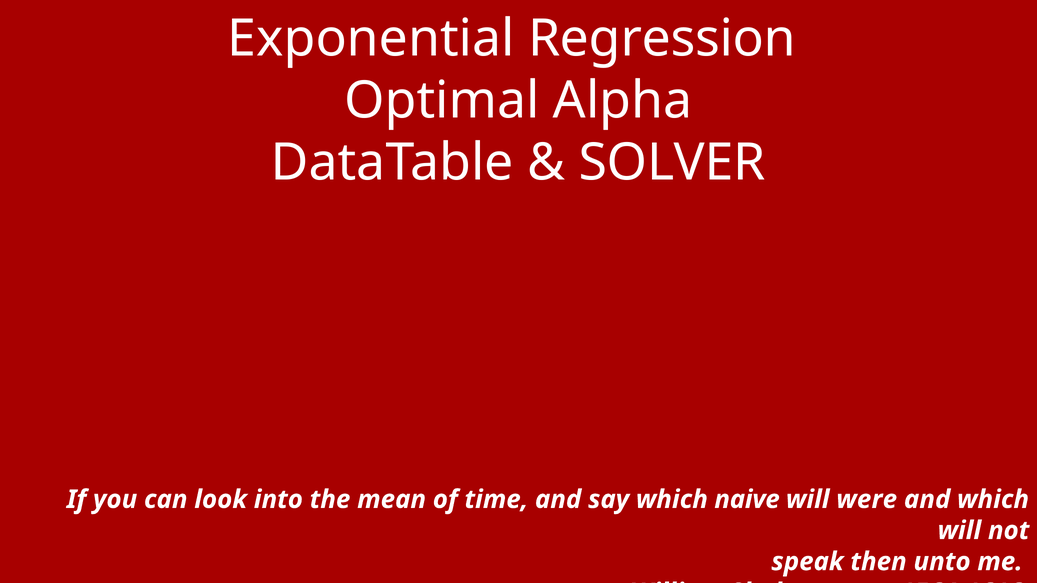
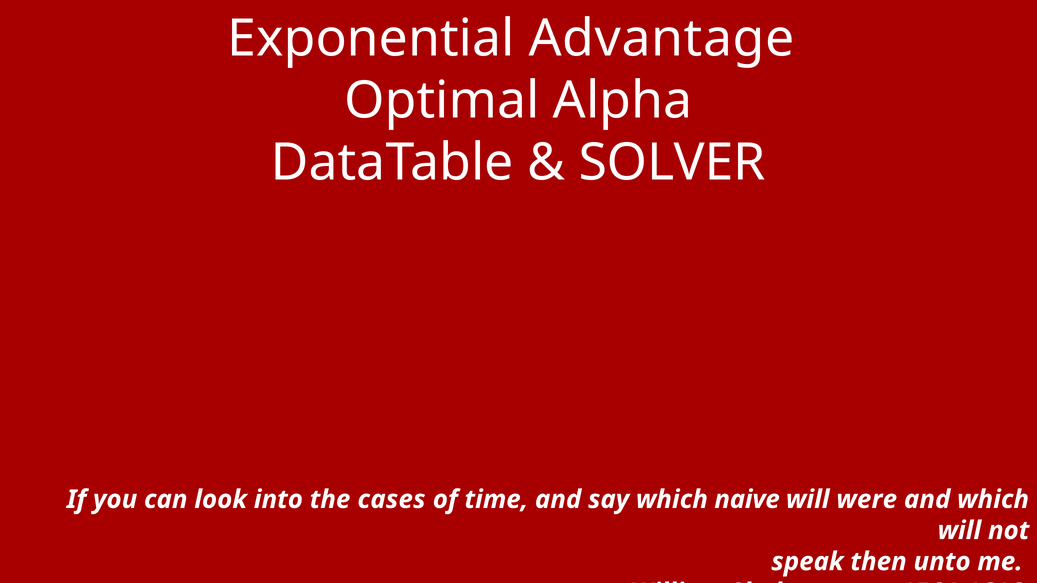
Regression: Regression -> Advantage (662, 39)
mean: mean -> cases (392, 500)
